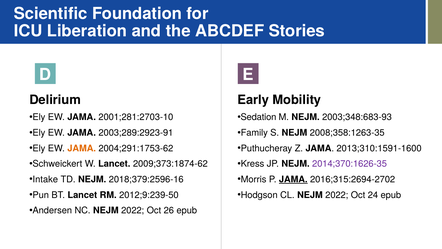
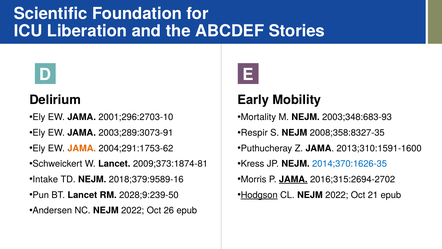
2001;281:2703-10: 2001;281:2703-10 -> 2001;296:2703-10 (136, 117)
Sedation: Sedation -> Mortality (258, 117)
2003;289:2923-91: 2003;289:2923-91 -> 2003;289:3073-91 (136, 133)
Family: Family -> Respir (254, 133)
2008;358:1263-35: 2008;358:1263-35 -> 2008;358:8327-35 (347, 133)
2009;373:1874-62: 2009;373:1874-62 -> 2009;373:1874-81 (170, 164)
2014;370:1626-35 colour: purple -> blue (350, 164)
2018;379:2596-16: 2018;379:2596-16 -> 2018;379:9589-16 (146, 179)
2012;9:239-50: 2012;9:239-50 -> 2028;9:239-50 (149, 195)
Hodgson underline: none -> present (259, 195)
24: 24 -> 21 (373, 195)
